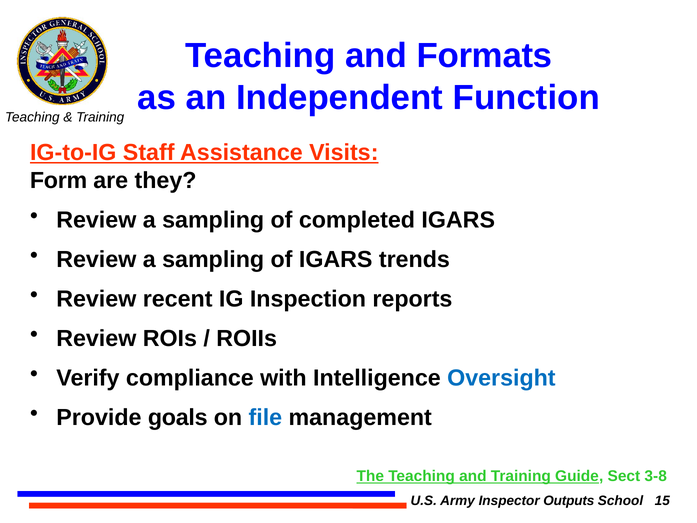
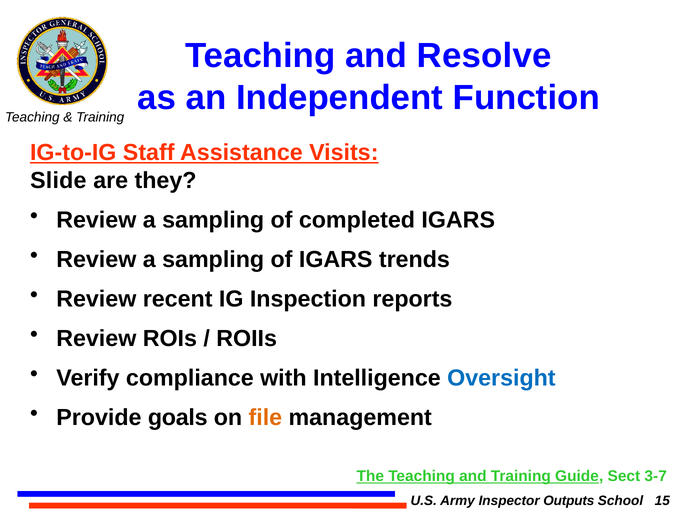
Formats: Formats -> Resolve (484, 56)
Form: Form -> Slide (58, 180)
file colour: blue -> orange (265, 417)
3-8: 3-8 -> 3-7 (656, 476)
